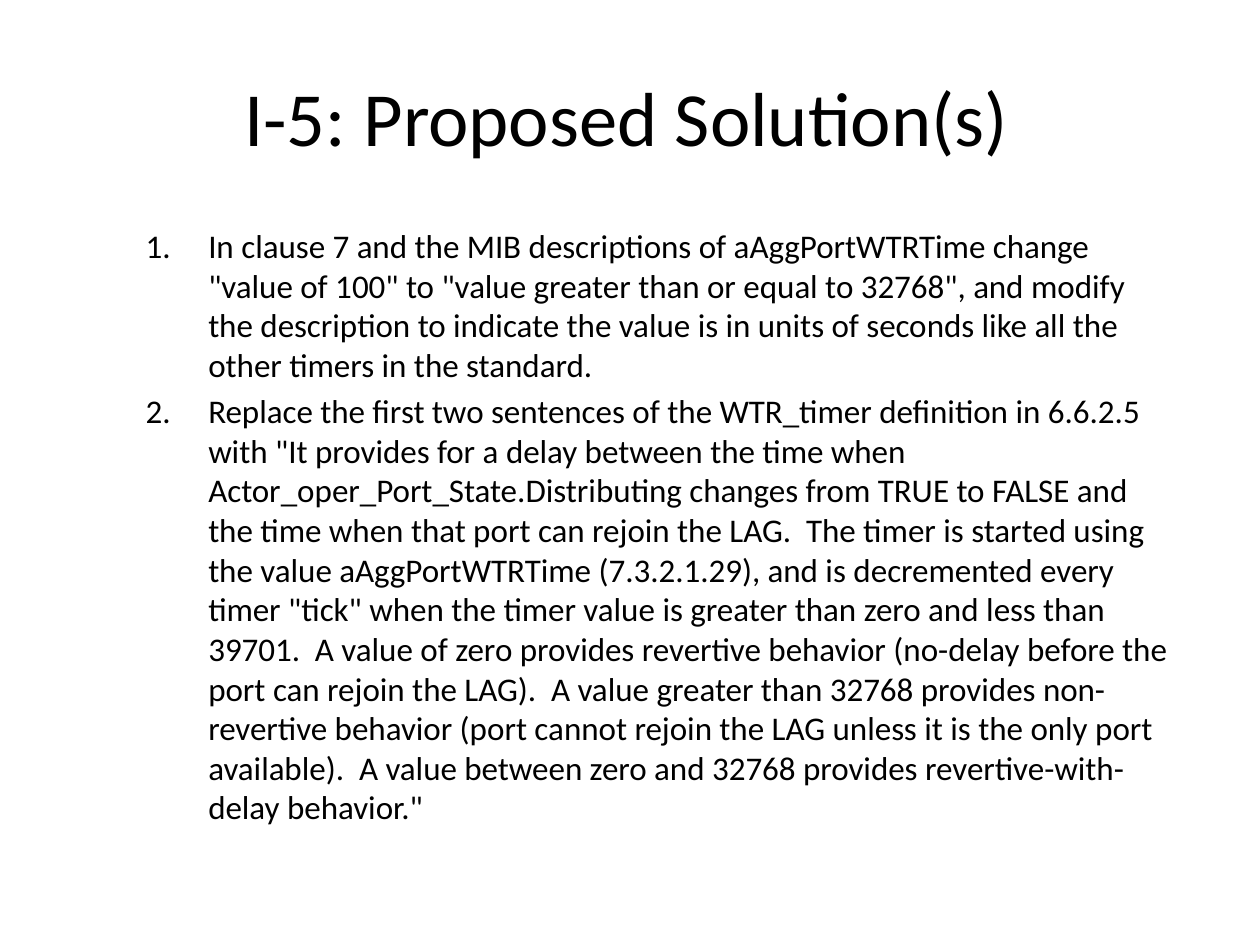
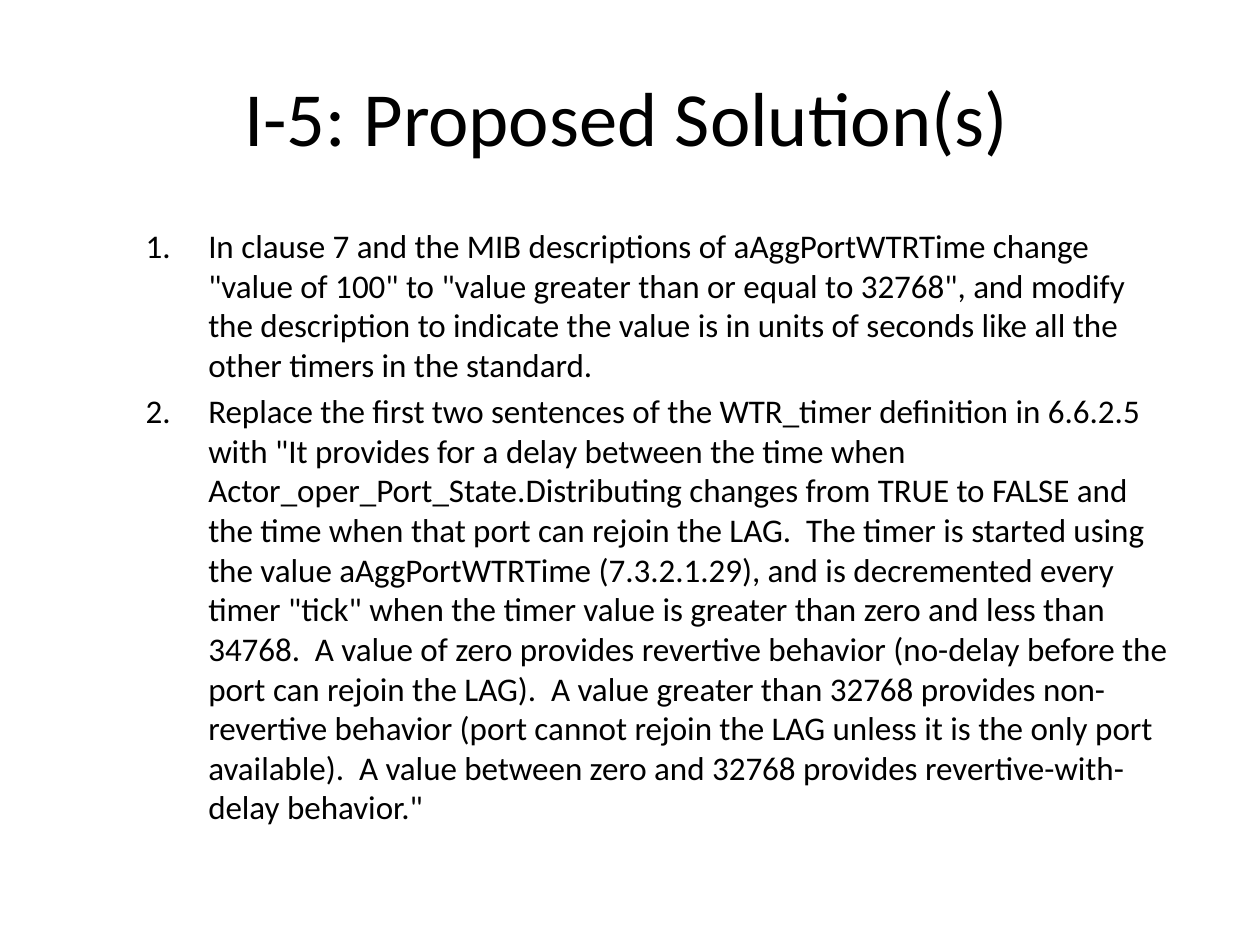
39701: 39701 -> 34768 (254, 650)
